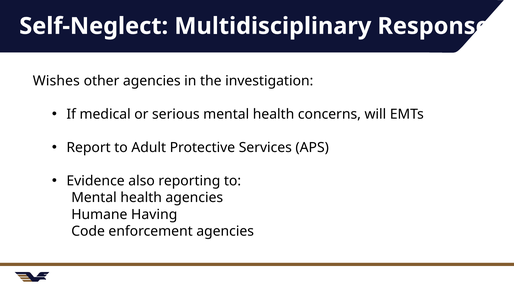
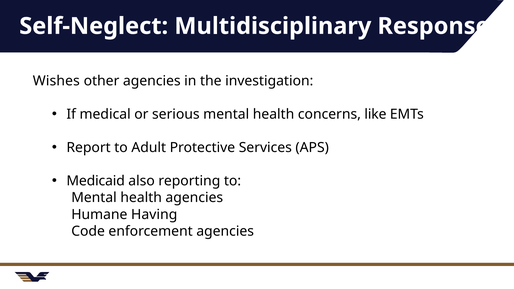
will: will -> like (375, 114)
Evidence: Evidence -> Medicaid (96, 181)
